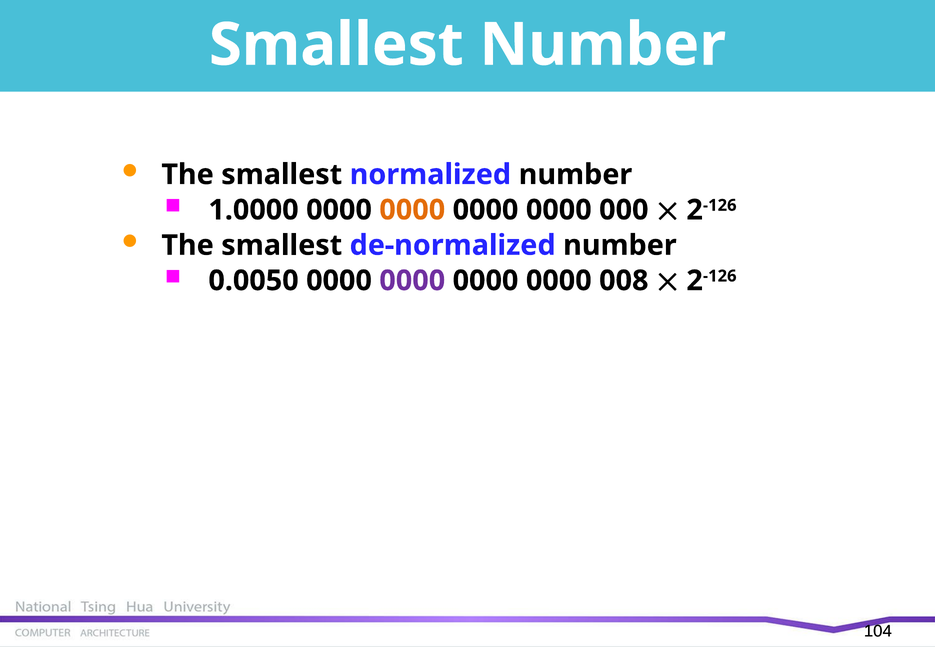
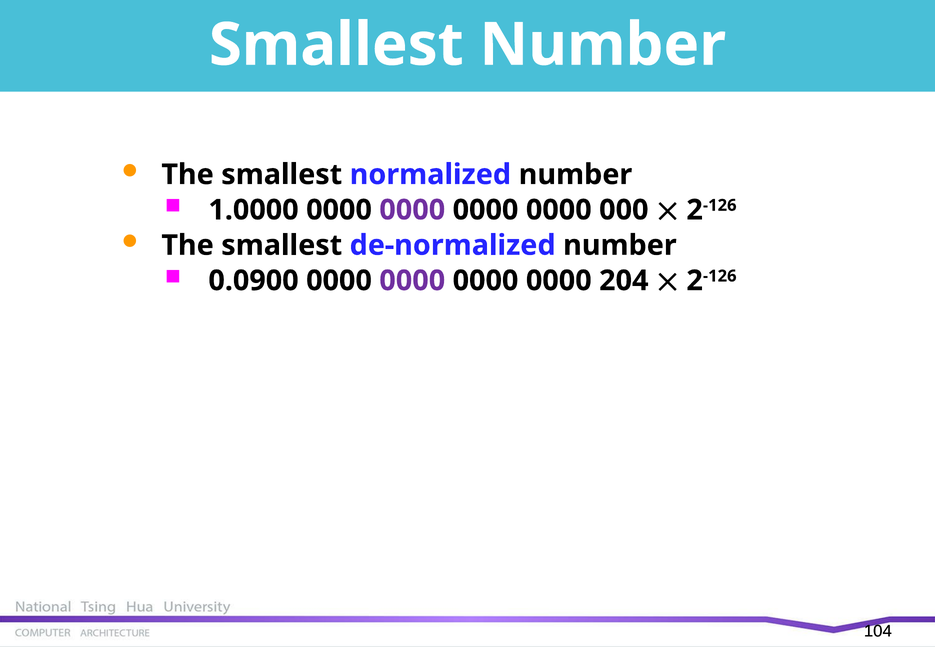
0000 colour: orange -> purple (412, 210)
0.0050: 0.0050 -> 0.0900 (254, 281)
008: 008 -> 204 (624, 281)
